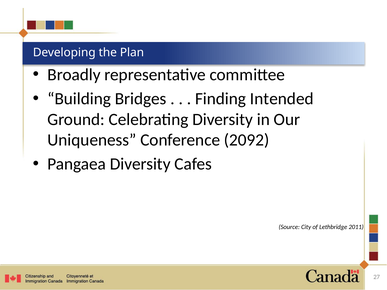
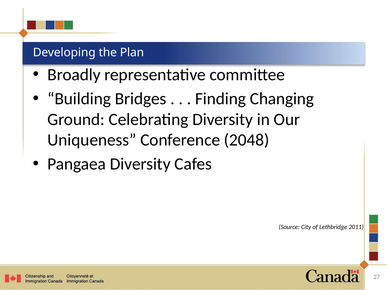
Intended: Intended -> Changing (282, 99)
2092: 2092 -> 2048 (247, 140)
